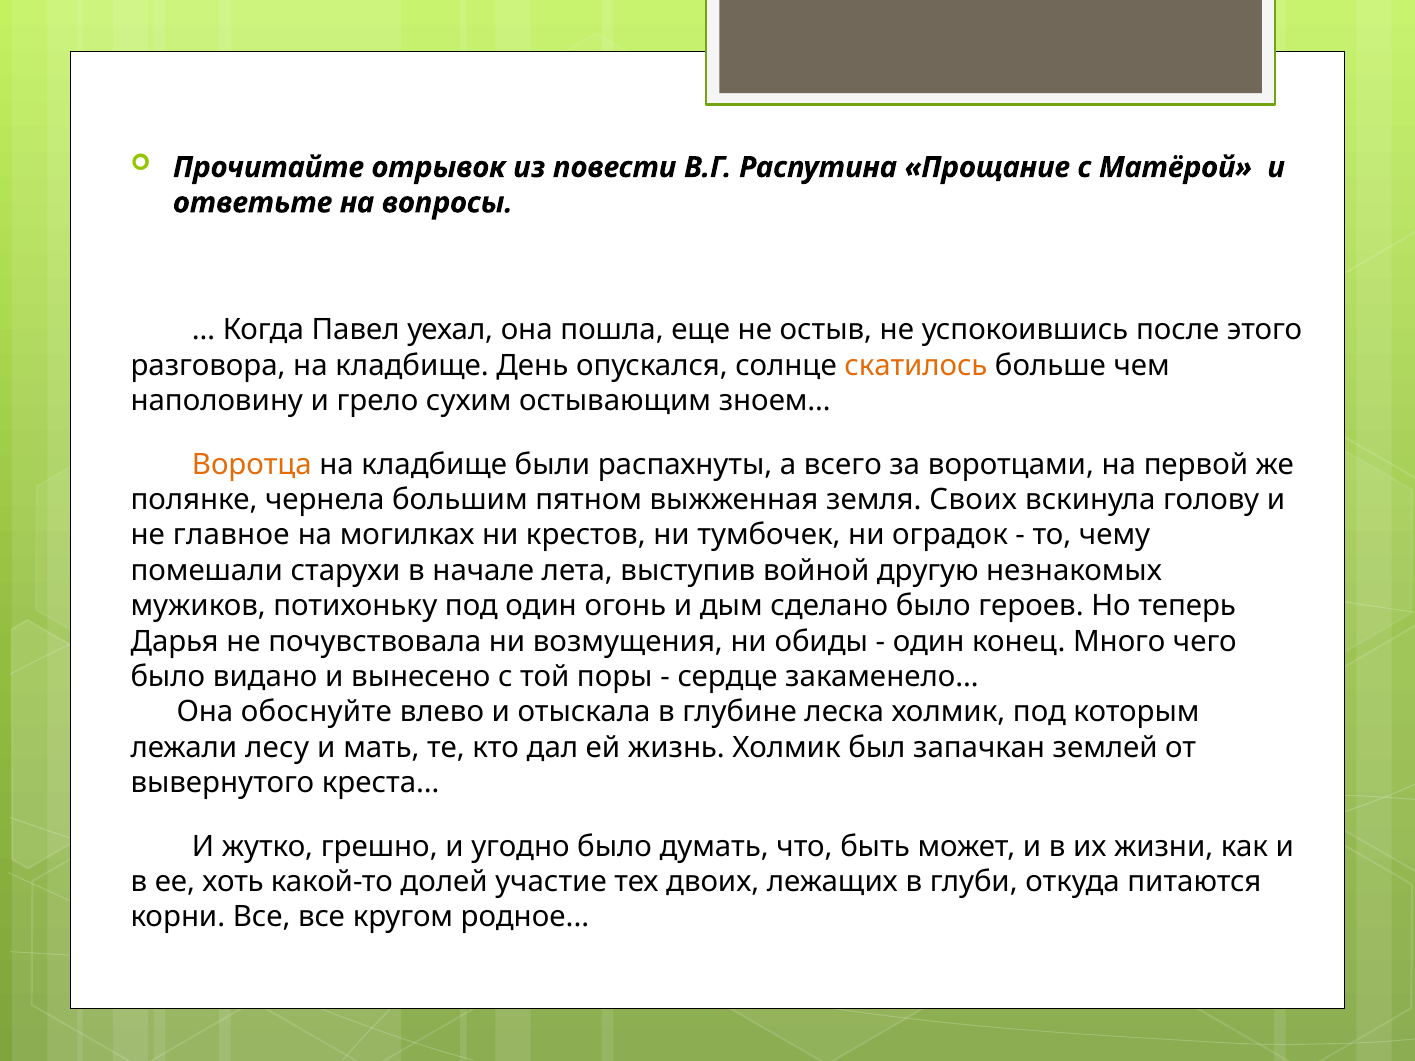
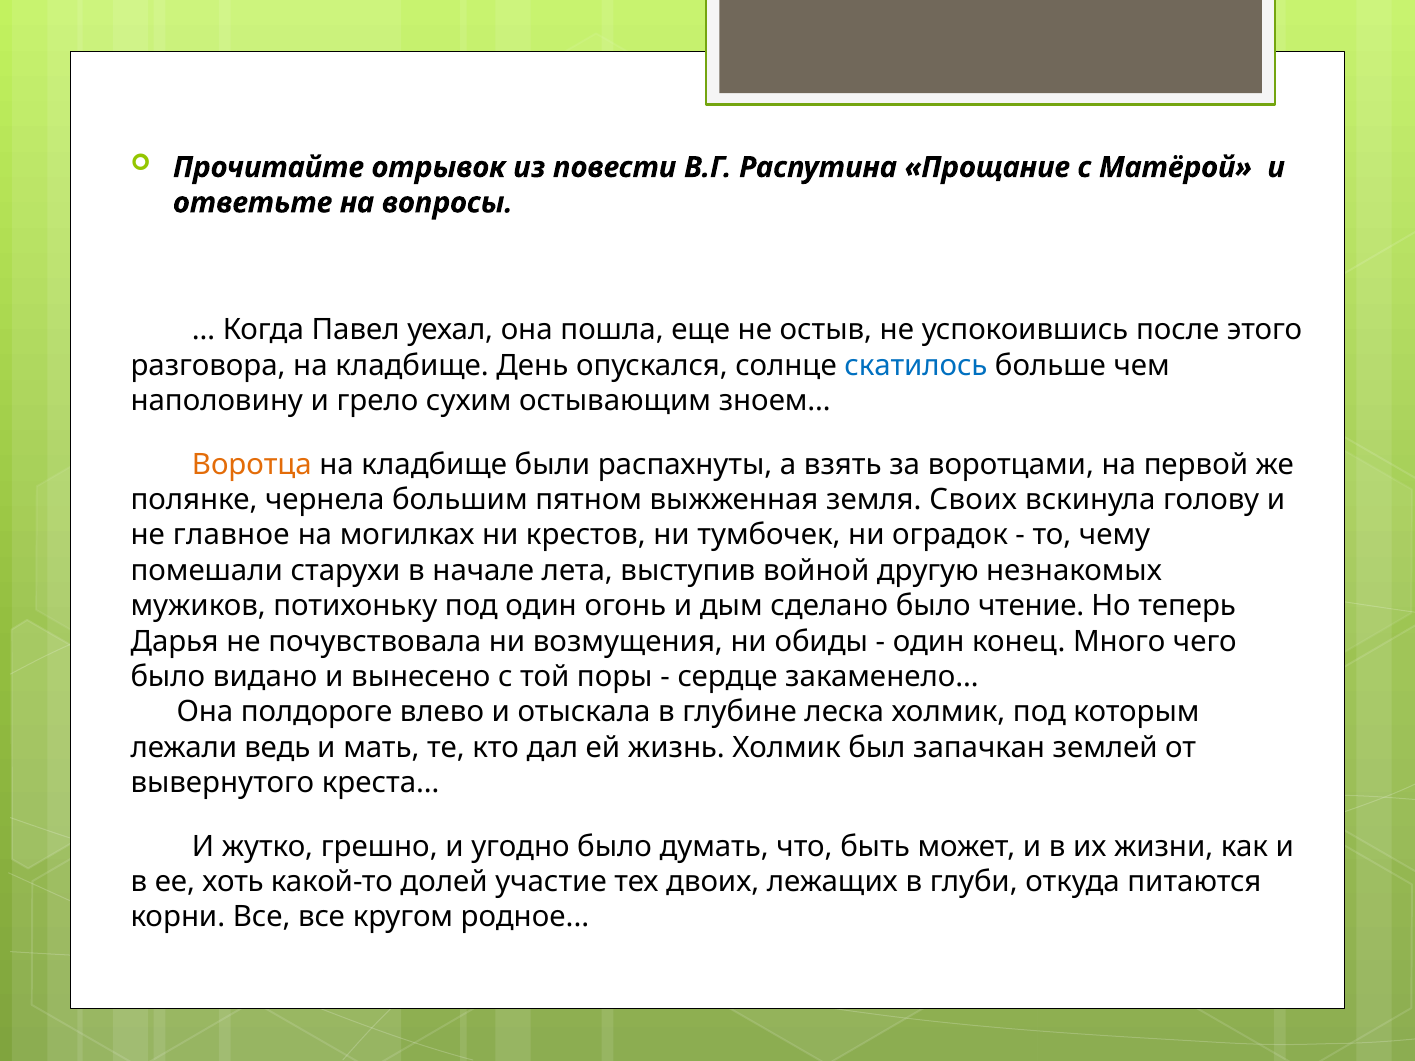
скатилось colour: orange -> blue (916, 366)
всего: всего -> взять (843, 465)
героев: героев -> чтение (1031, 606)
обоснуйте: обоснуйте -> полдороге (317, 712)
лесу: лесу -> ведь (277, 748)
